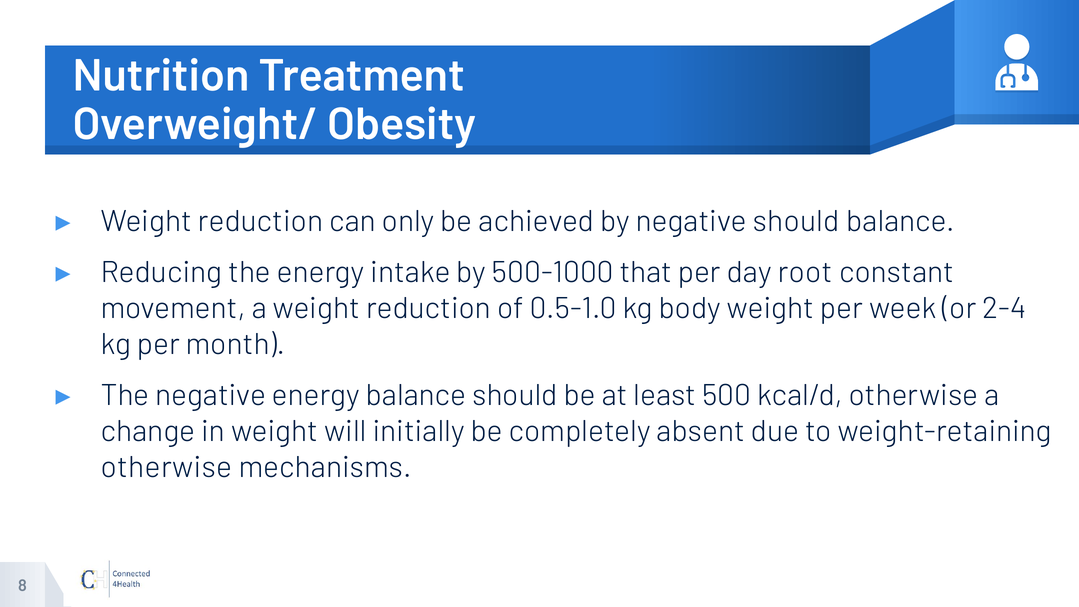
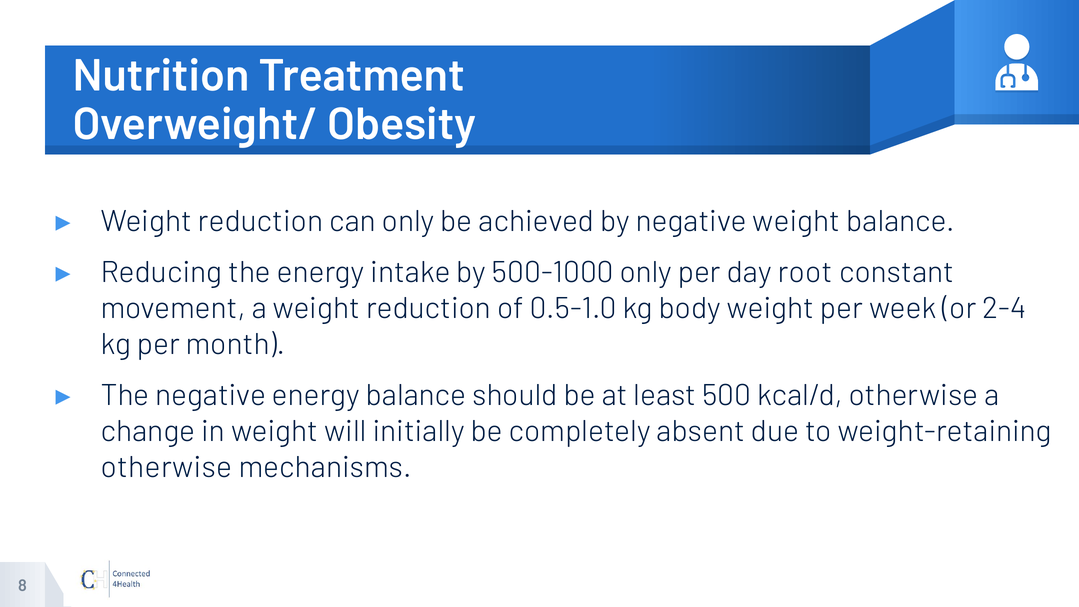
negative should: should -> weight (796, 221)
500-1000 that: that -> only (646, 272)
